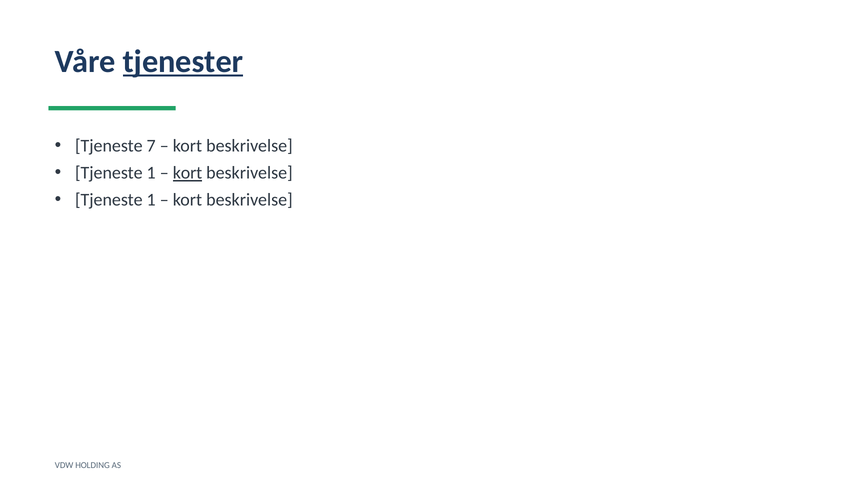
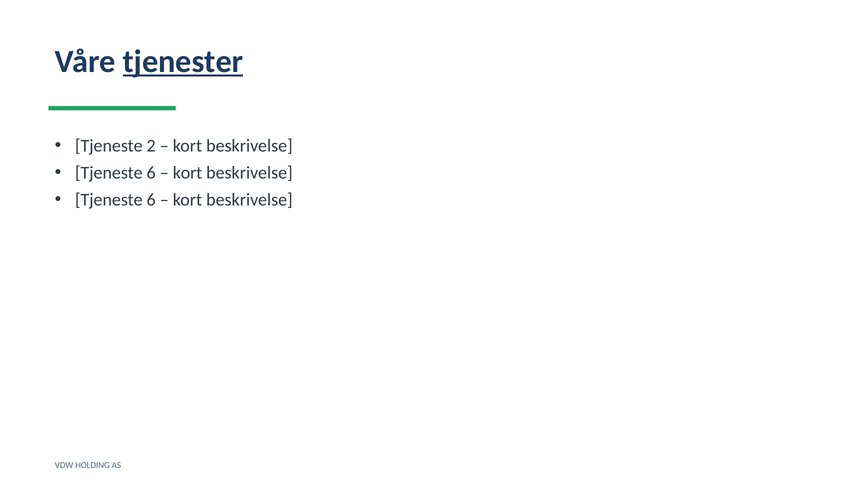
7: 7 -> 2 (151, 146)
1: 1 -> 6 (151, 173)
kort underline: present -> none (188, 173)
1: 1 -> 6 (151, 200)
